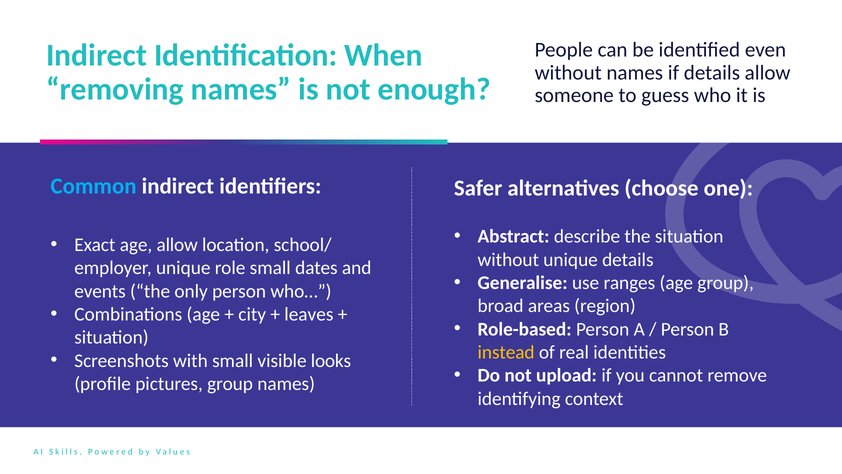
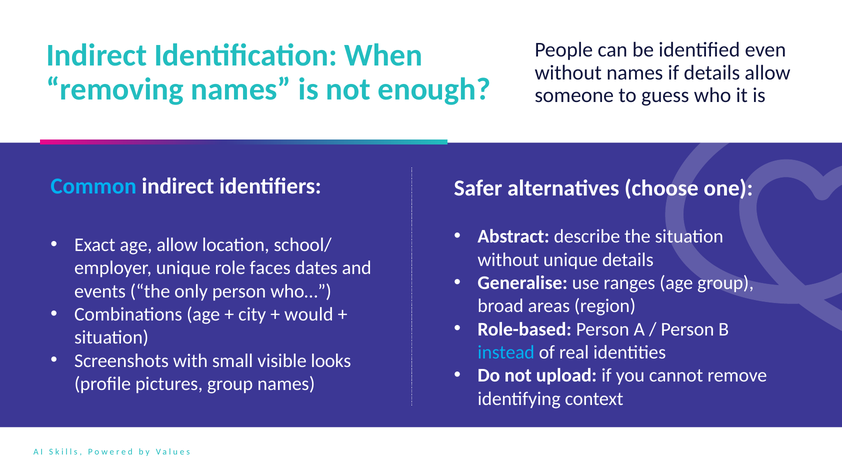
role small: small -> faces (270, 268)
leaves: leaves -> would (309, 314)
instead colour: yellow -> light blue (506, 352)
